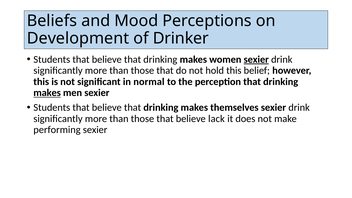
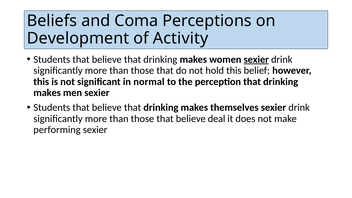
Mood: Mood -> Coma (136, 21)
Drinker: Drinker -> Activity (181, 38)
makes underline: present -> none (47, 93)
lack: lack -> deal (217, 119)
